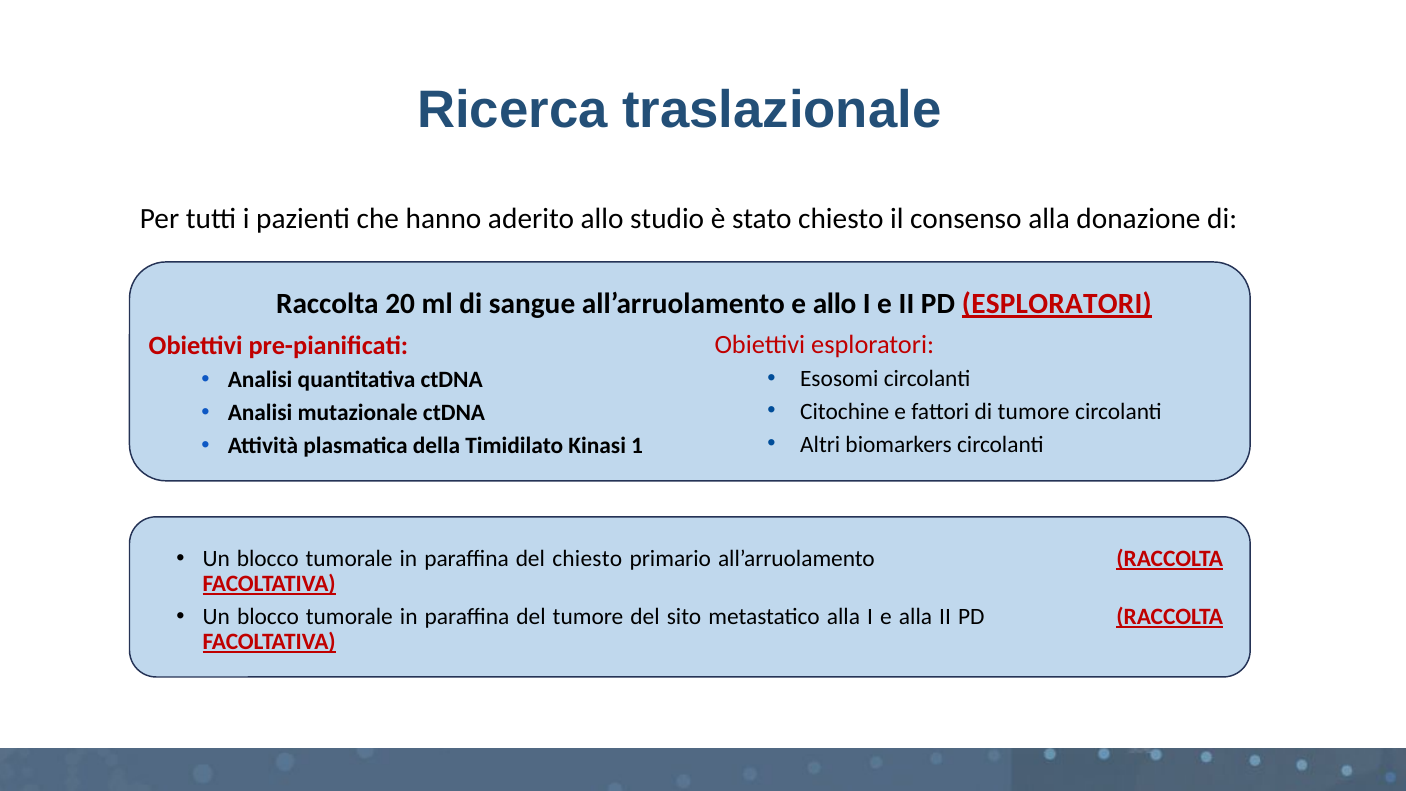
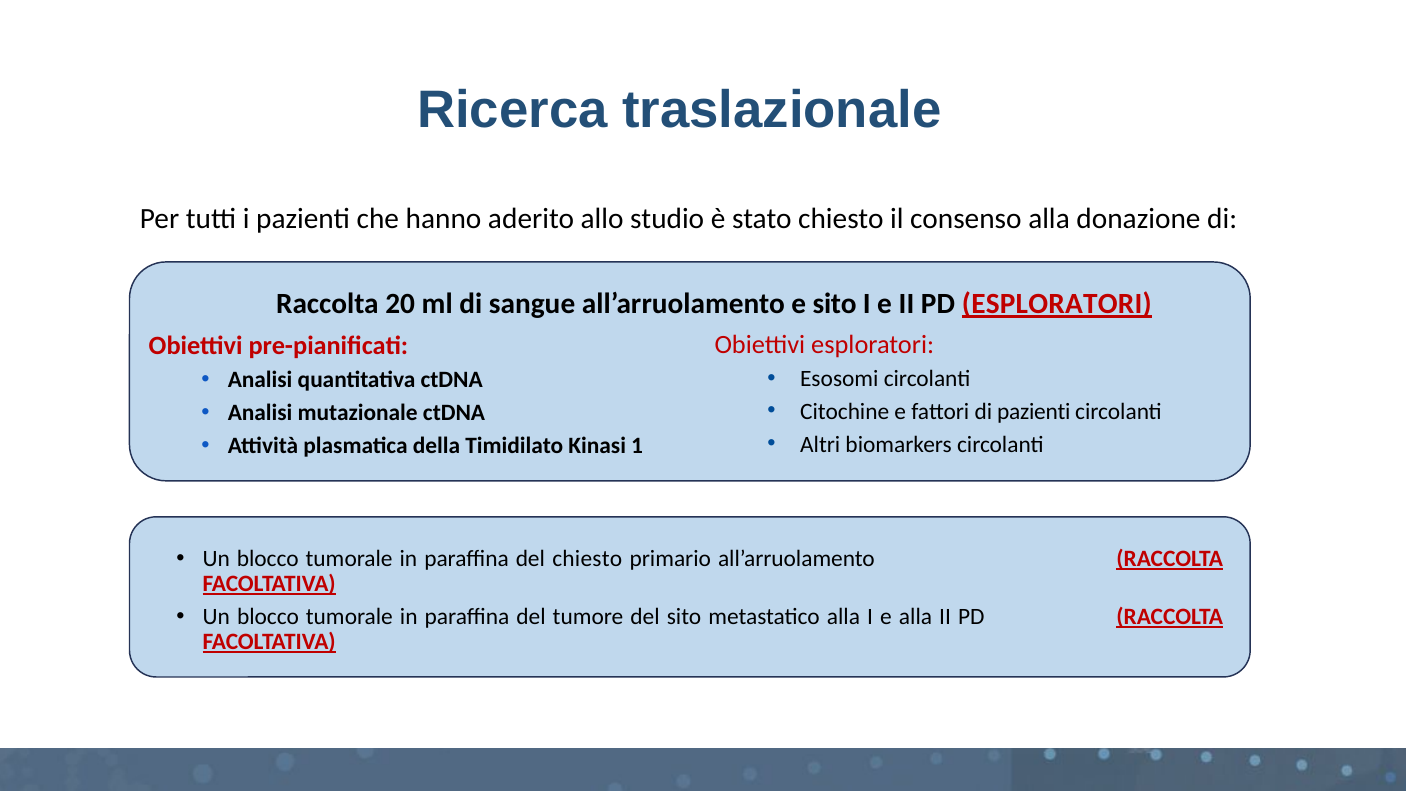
e allo: allo -> sito (835, 304)
di tumore: tumore -> pazienti (1034, 411)
